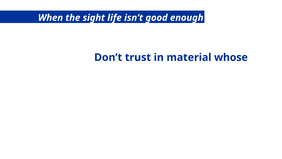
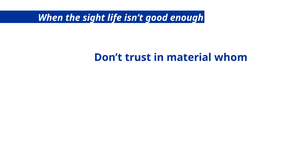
whose: whose -> whom (231, 57)
